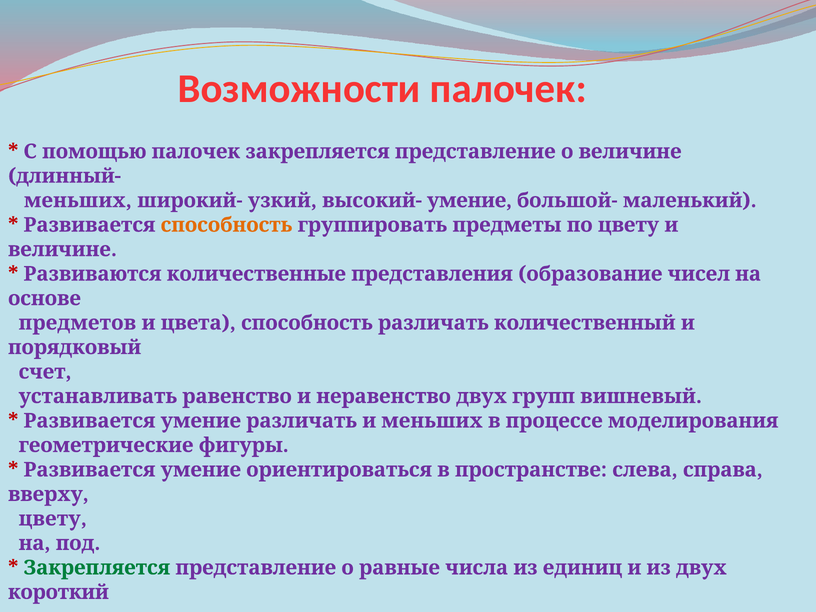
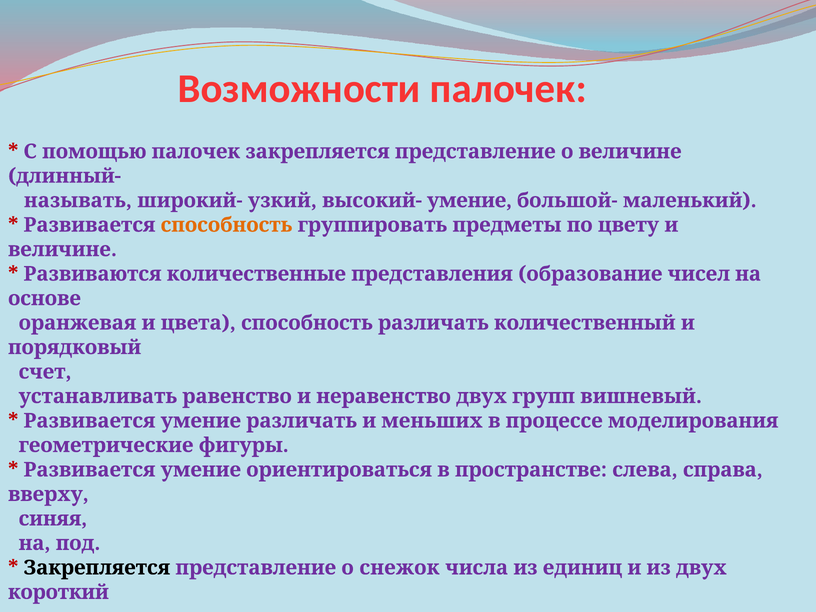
меньших: меньших -> называть (78, 200)
предметов: предметов -> оранжевая (77, 323)
цвету: цвету -> синяя (53, 519)
Закрепляется colour: green -> black (97, 568)
о равные: равные -> снежок (399, 568)
